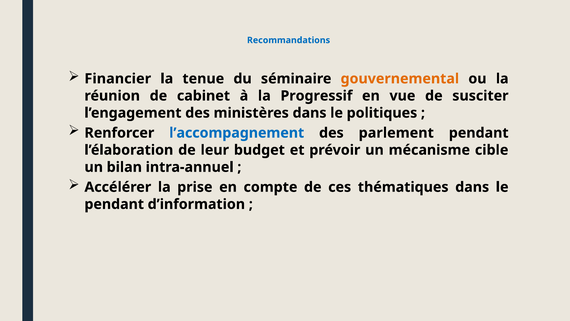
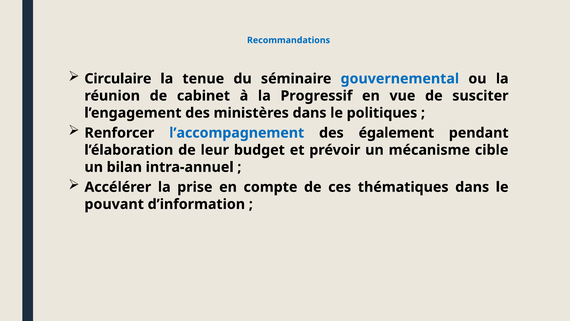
Financier: Financier -> Circulaire (118, 79)
gouvernemental colour: orange -> blue (400, 79)
parlement: parlement -> également (396, 133)
pendant: pendant -> pouvant (114, 204)
